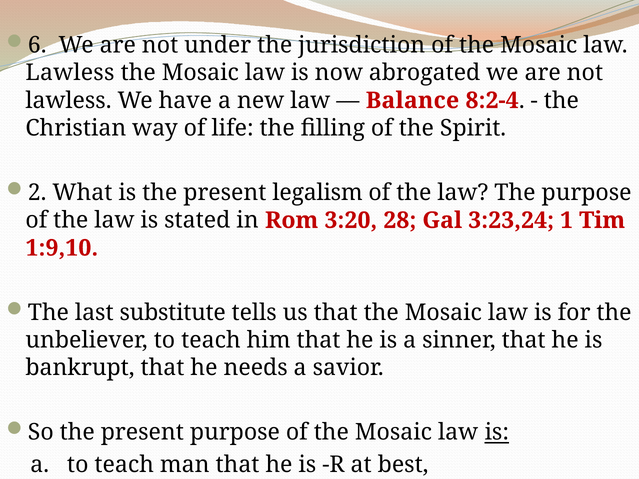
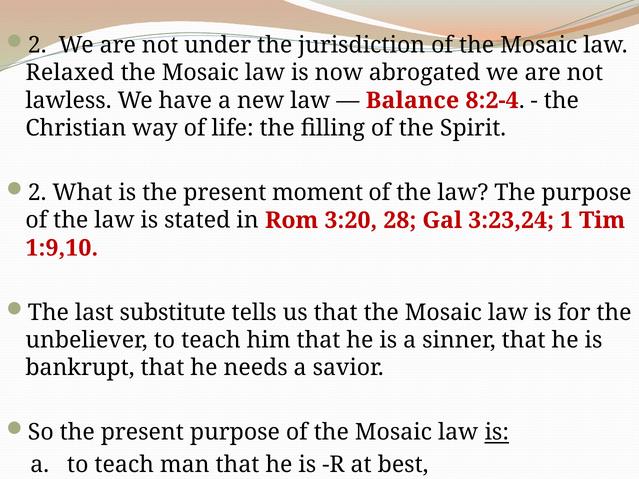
6: 6 -> 2 (37, 45)
Lawless: Lawless -> Relaxed (70, 73)
legalism: legalism -> moment (318, 193)
